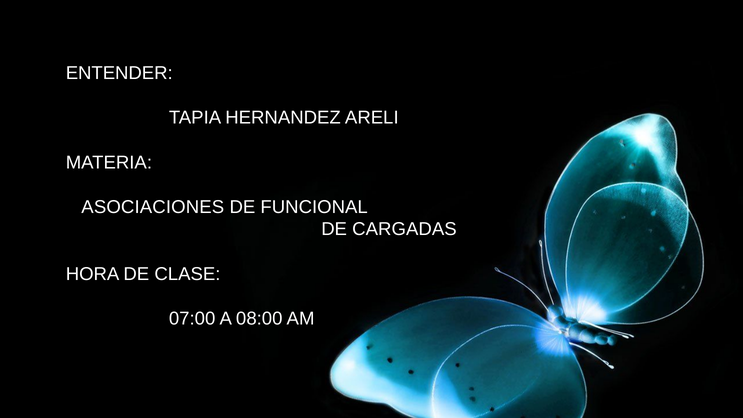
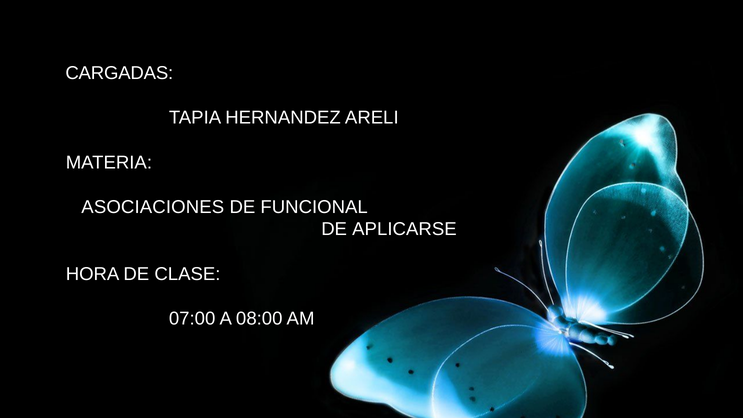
ENTENDER: ENTENDER -> CARGADAS (119, 73)
CARGADAS: CARGADAS -> APLICARSE (404, 229)
